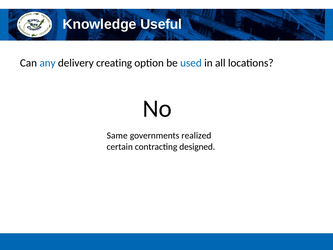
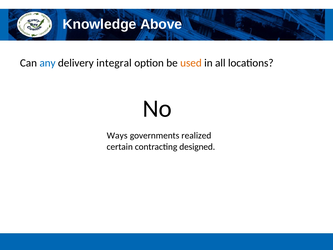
Useful: Useful -> Above (161, 24)
creating: creating -> integral (114, 63)
used colour: blue -> orange (191, 63)
Same: Same -> Ways (117, 135)
